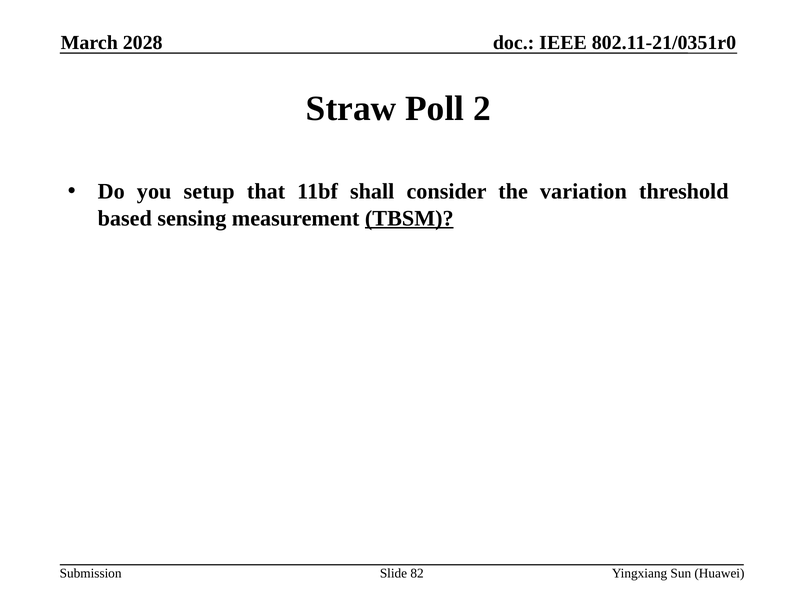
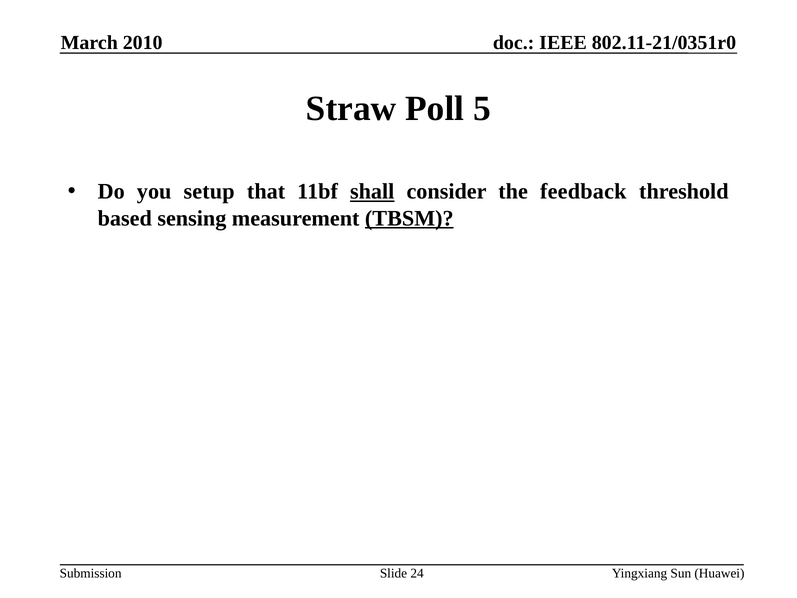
2028: 2028 -> 2010 (143, 43)
2: 2 -> 5 (482, 109)
shall underline: none -> present (372, 192)
variation: variation -> feedback (583, 192)
82: 82 -> 24 (417, 573)
